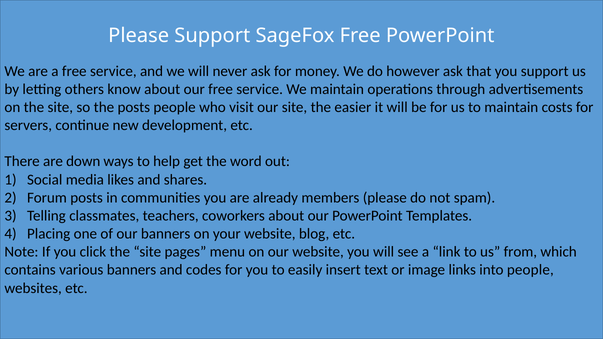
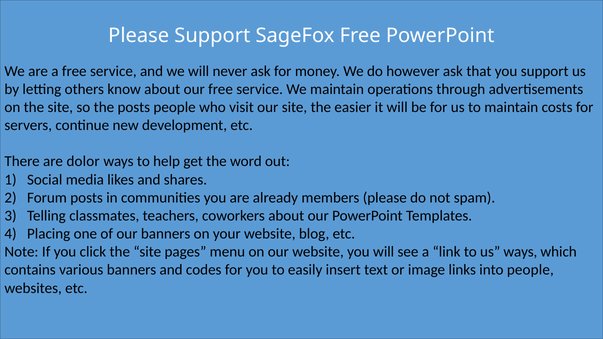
down: down -> dolor (83, 162)
us from: from -> ways (520, 252)
